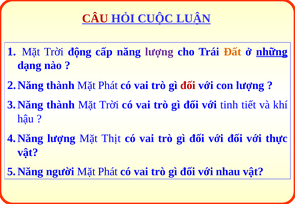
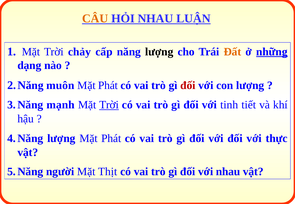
CÂU colour: red -> orange (95, 19)
HỎI CUỘC: CUỘC -> NHAU (155, 19)
động: động -> chảy (80, 52)
lượng colour: purple -> black (159, 52)
thành: thành -> muôn (60, 85)
thành: thành -> mạnh (61, 105)
Trời underline: none -> present (109, 105)
lượng Mặt Thịt: Thịt -> Phát (111, 138)
Phát: Phát -> Thịt (108, 172)
